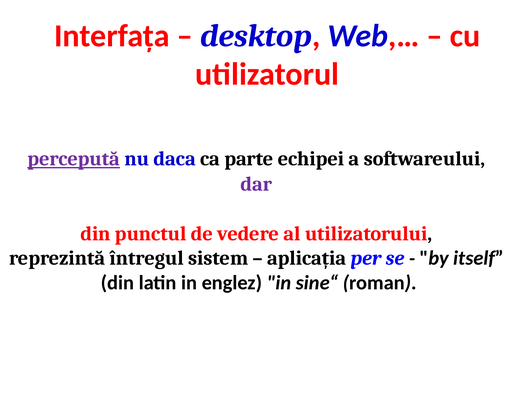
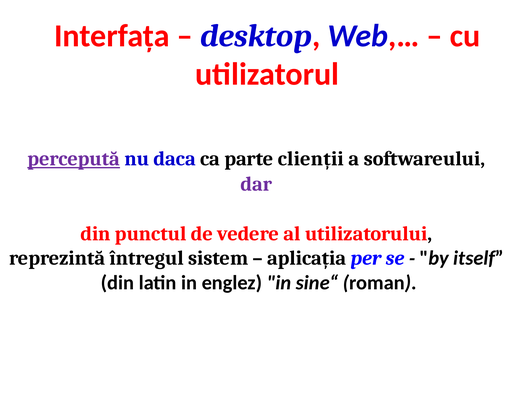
echipei: echipei -> clienții (311, 159)
